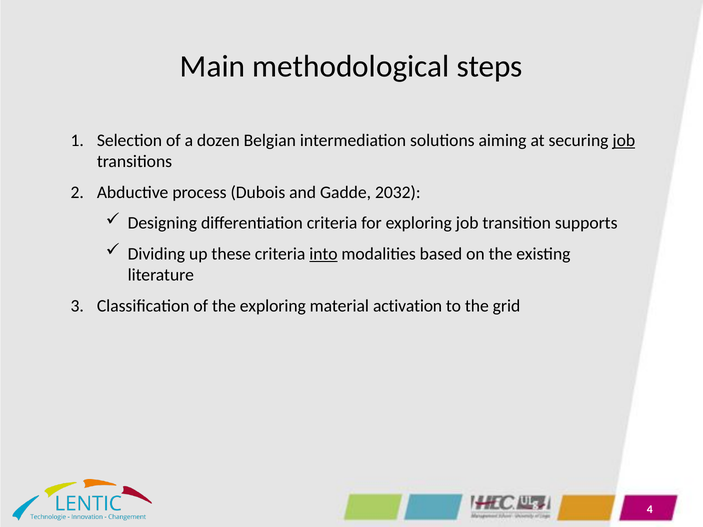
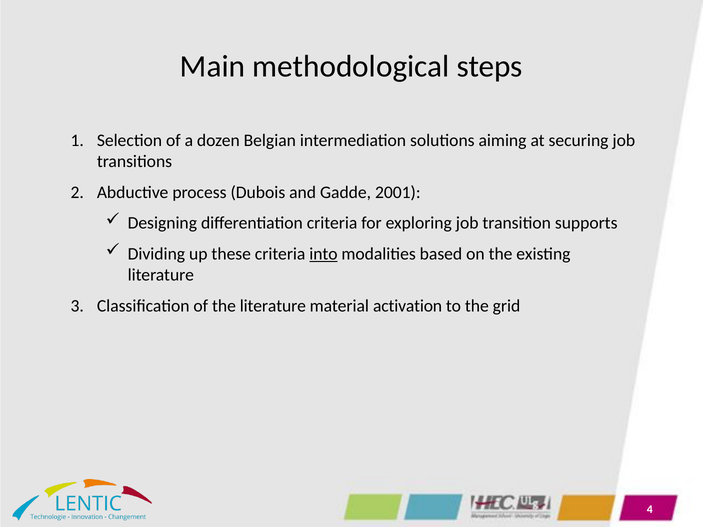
job underline: present -> none (624, 140)
2032: 2032 -> 2001 (398, 192)
the exploring: exploring -> literature (273, 306)
